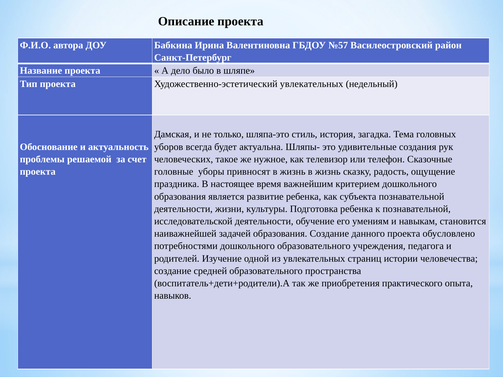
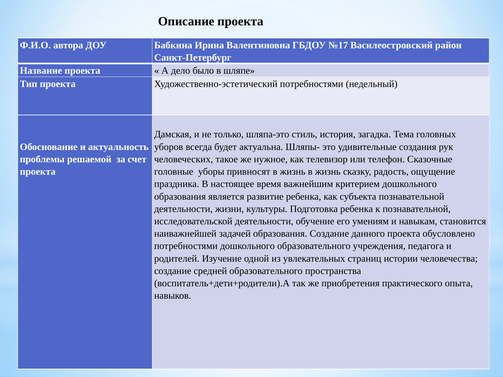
№57: №57 -> №17 (338, 45)
Художественно-эстетический увлекательных: увлекательных -> потребностями (312, 84)
